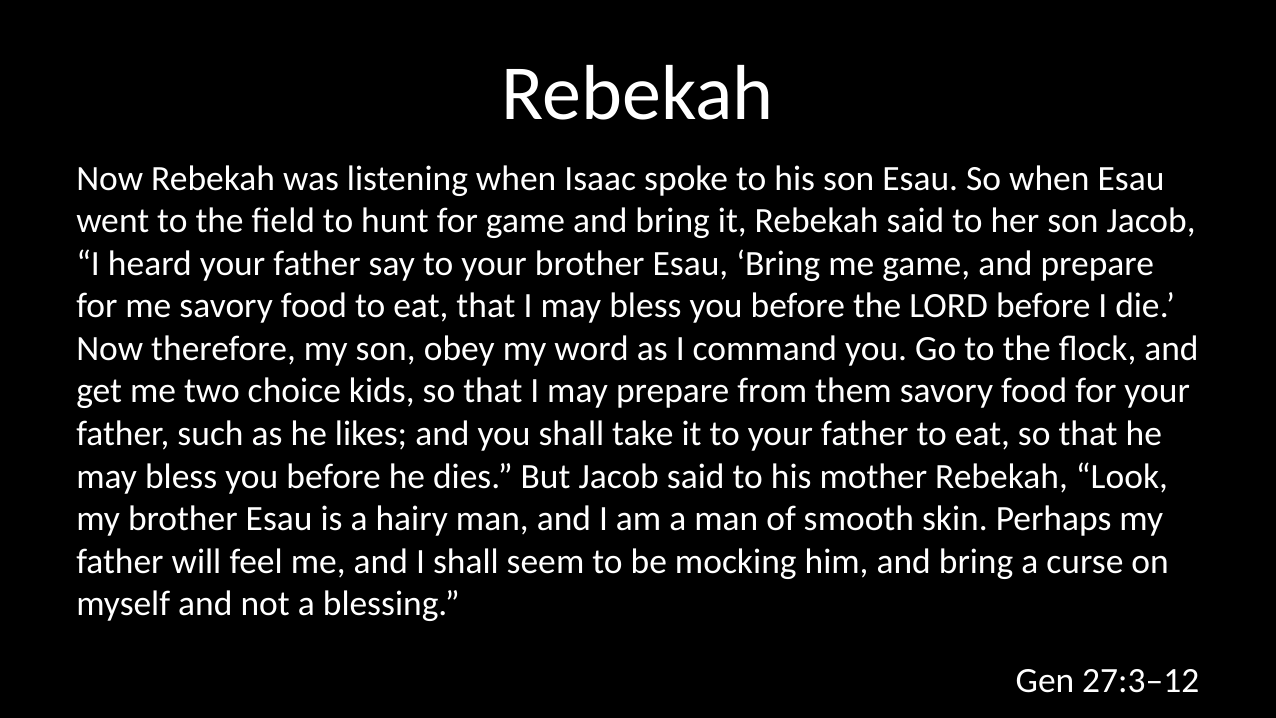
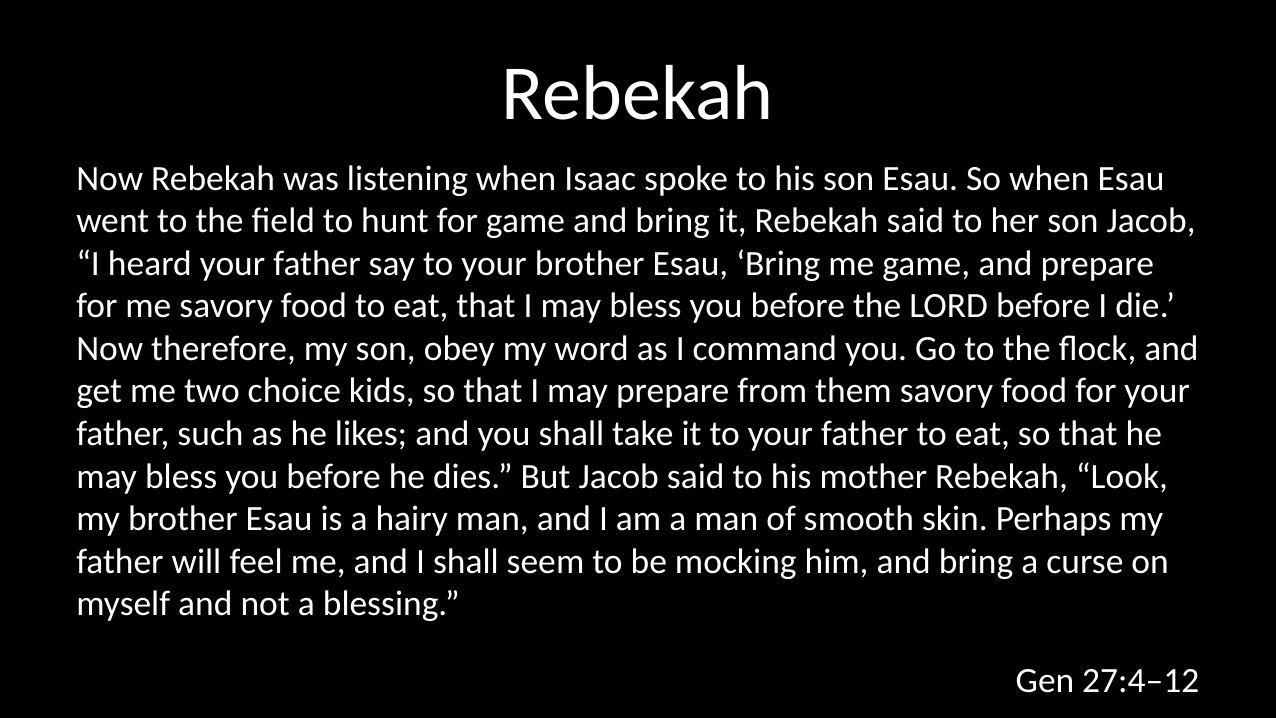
27:3–12: 27:3–12 -> 27:4–12 (1141, 680)
